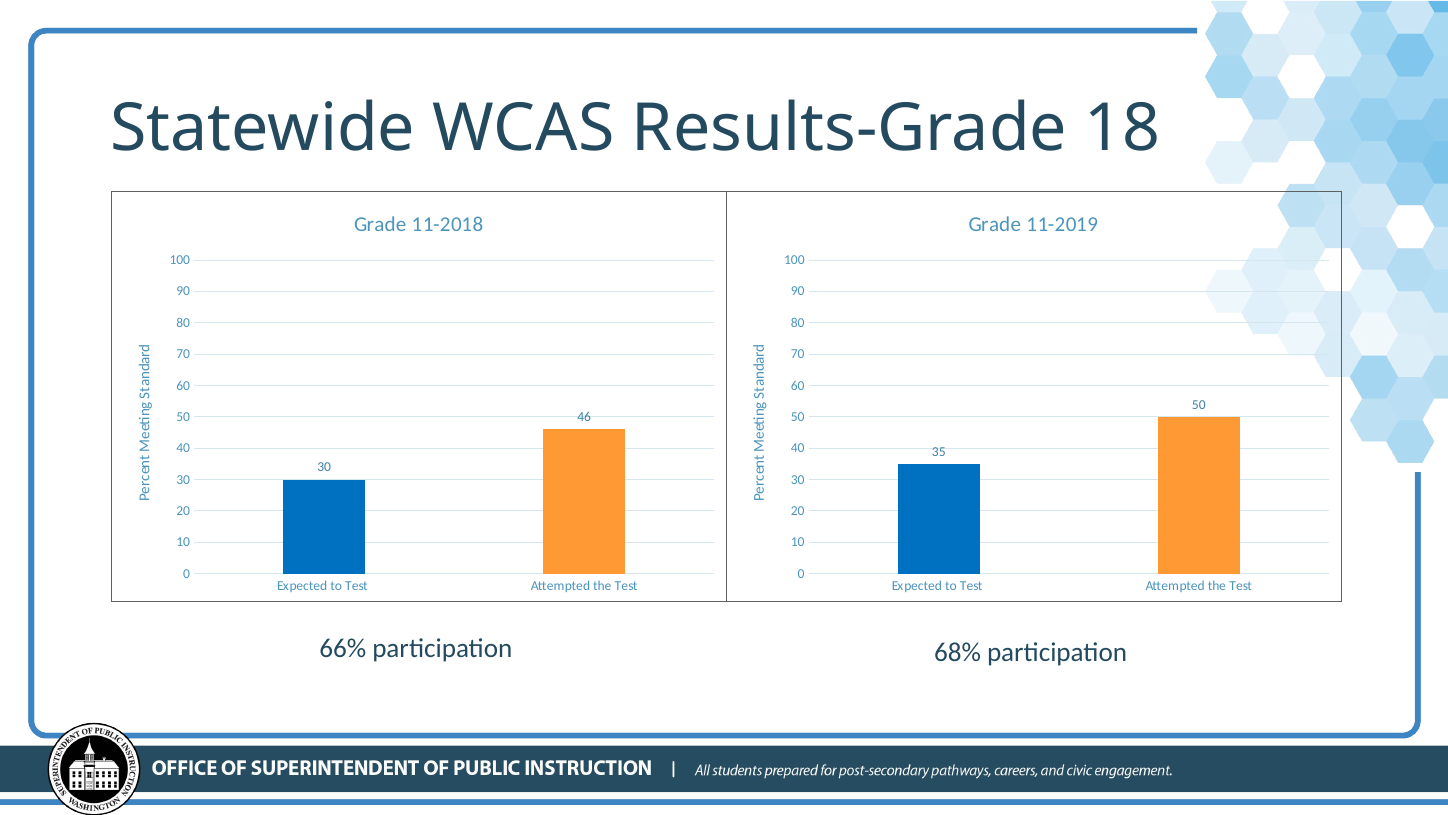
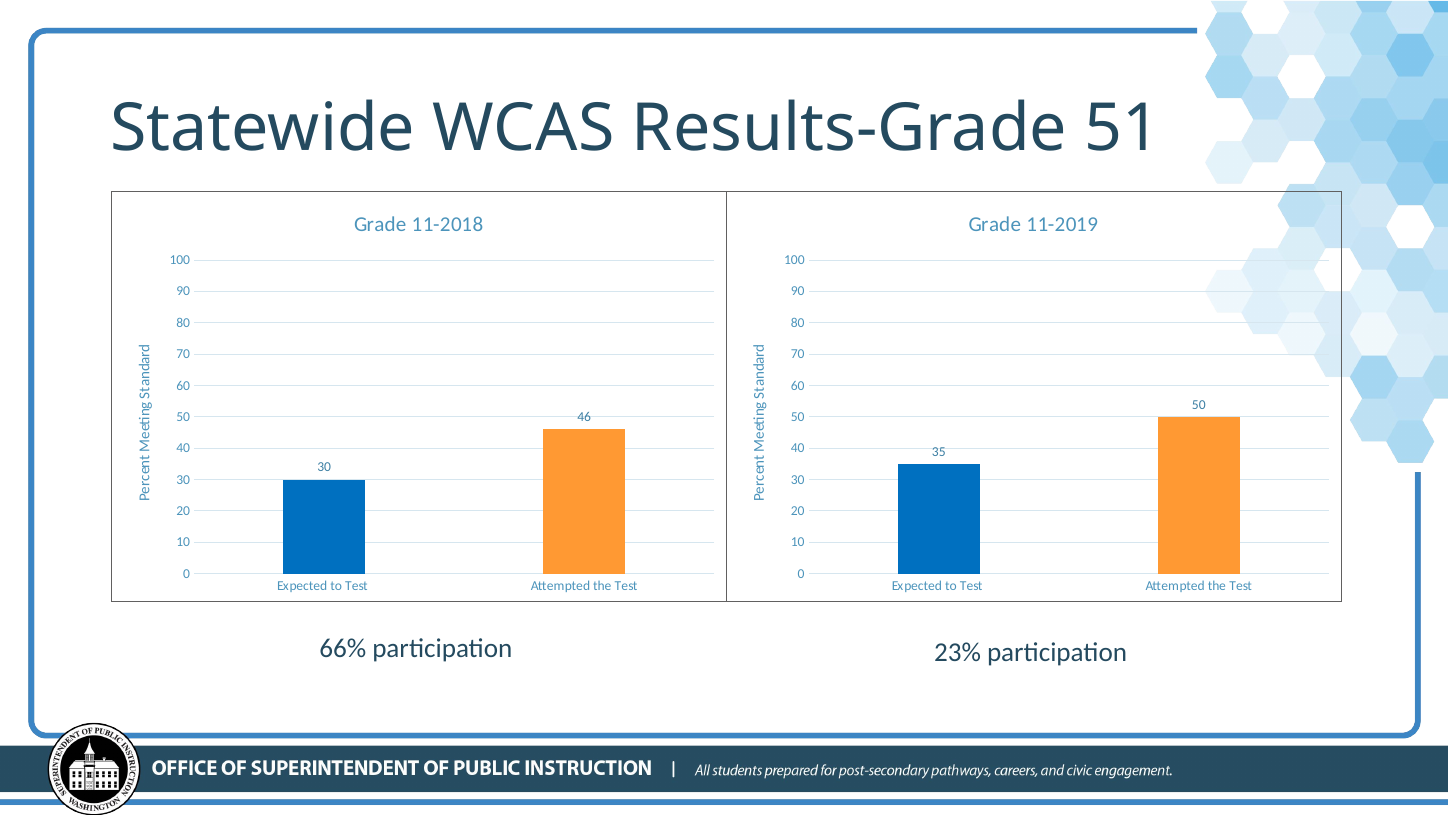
18: 18 -> 51 (1123, 128)
68%: 68% -> 23% (957, 652)
